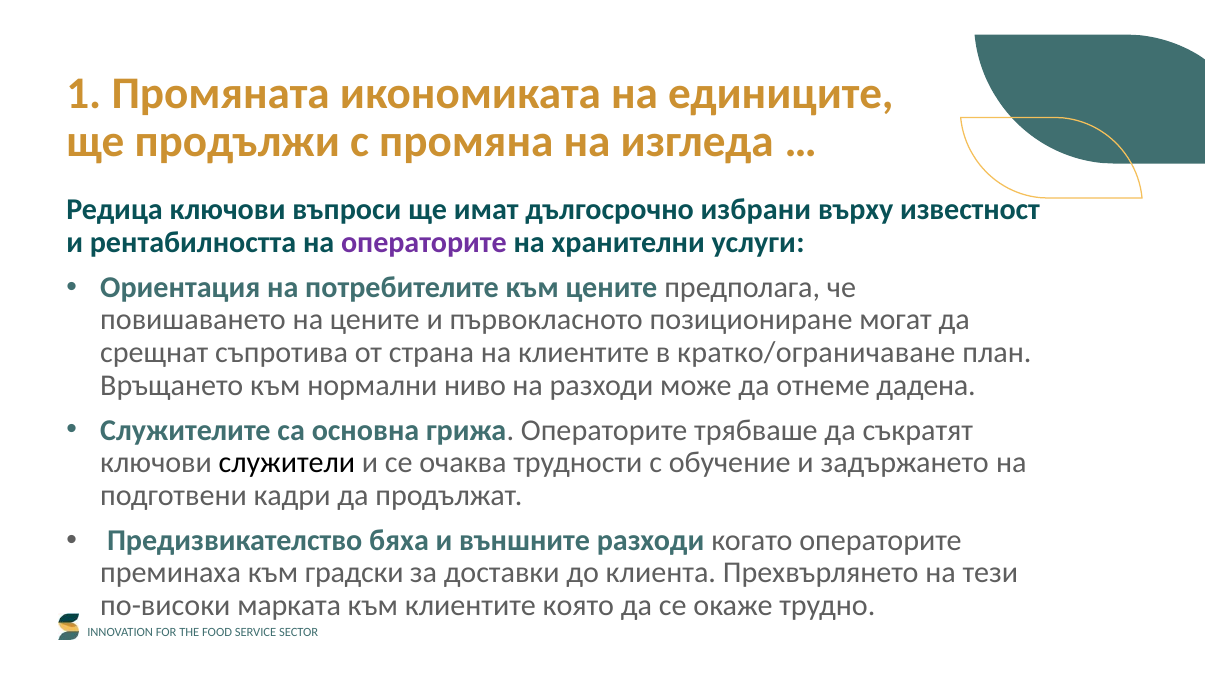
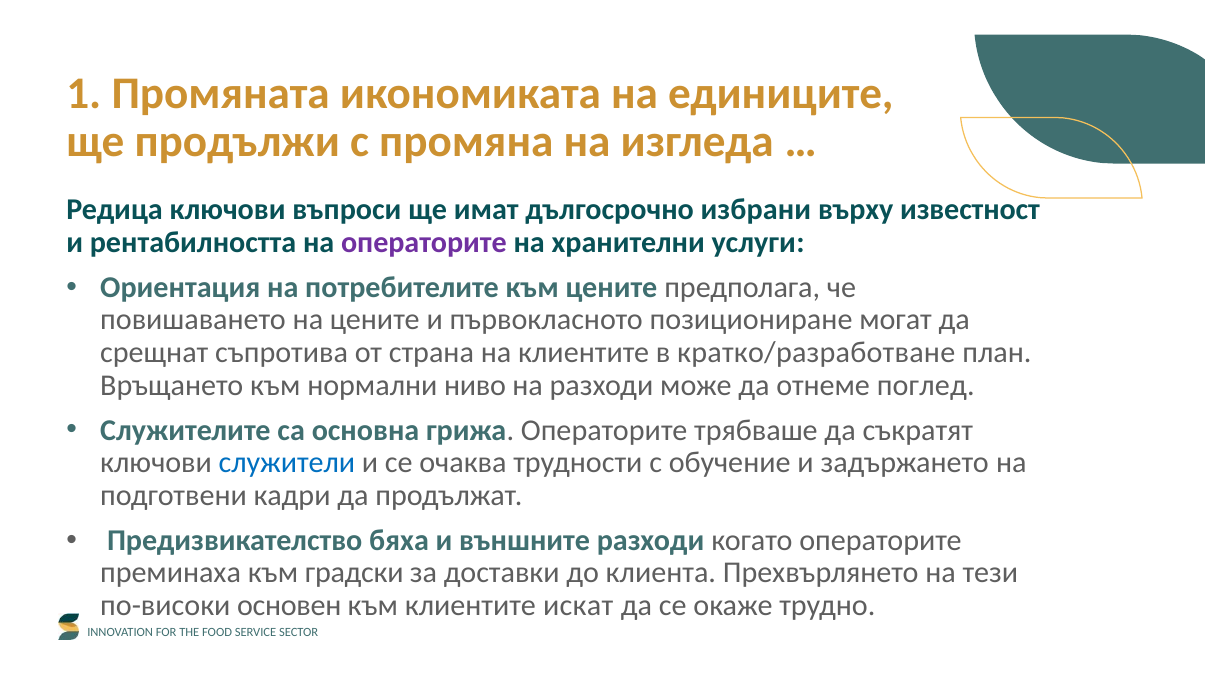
кратко/ограничаване: кратко/ограничаване -> кратко/разработване (816, 352)
дадена: дадена -> поглед (926, 385)
служители colour: black -> blue (287, 463)
марката: марката -> основен (289, 605)
която: която -> искат (578, 605)
